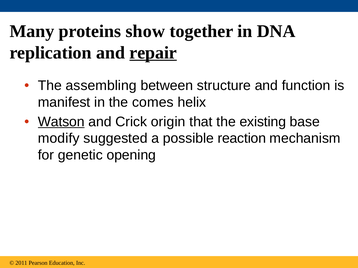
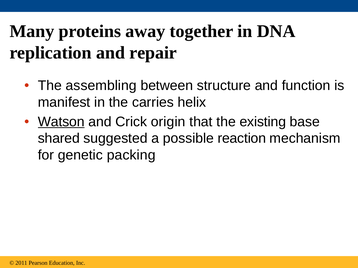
show: show -> away (145, 31)
repair underline: present -> none (153, 53)
comes: comes -> carries (153, 102)
modify: modify -> shared (59, 139)
opening: opening -> packing (131, 155)
